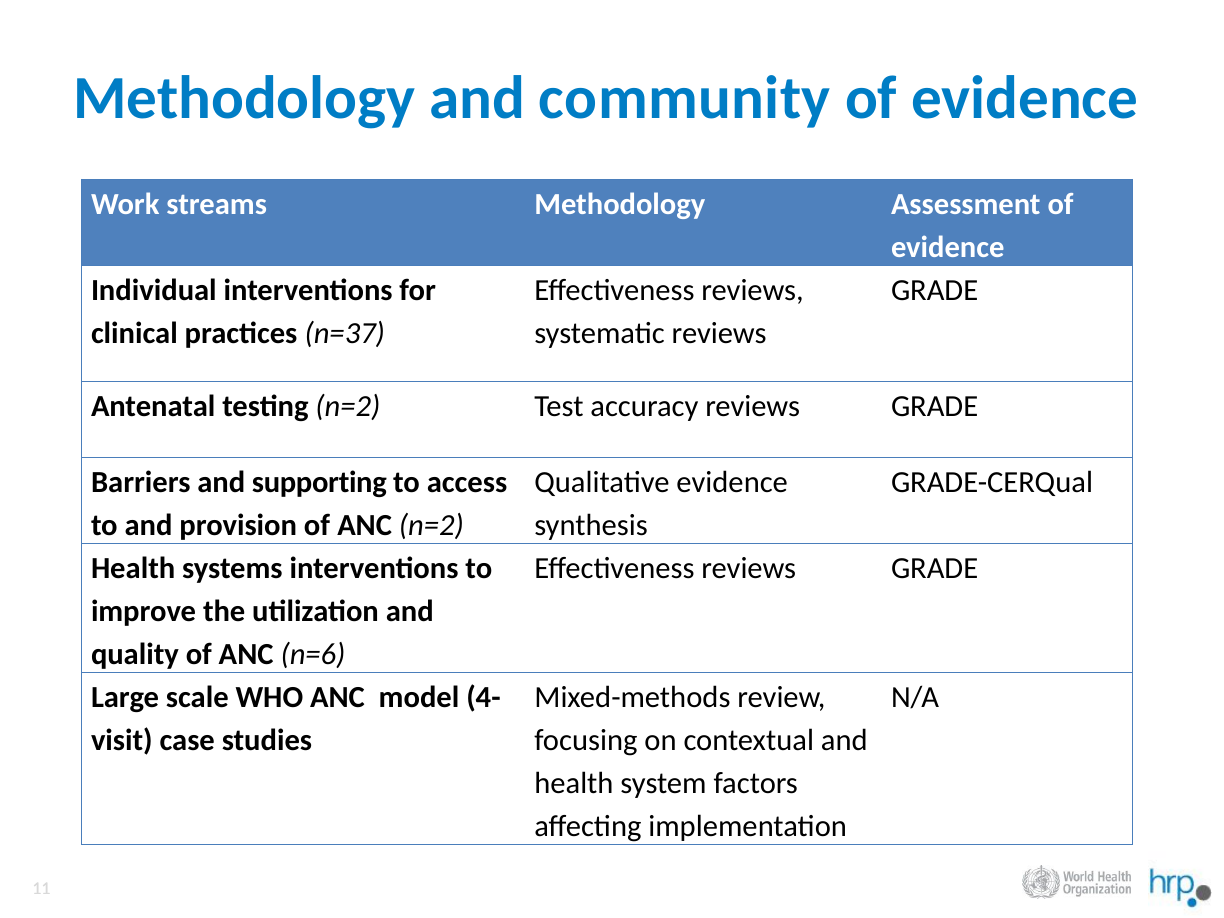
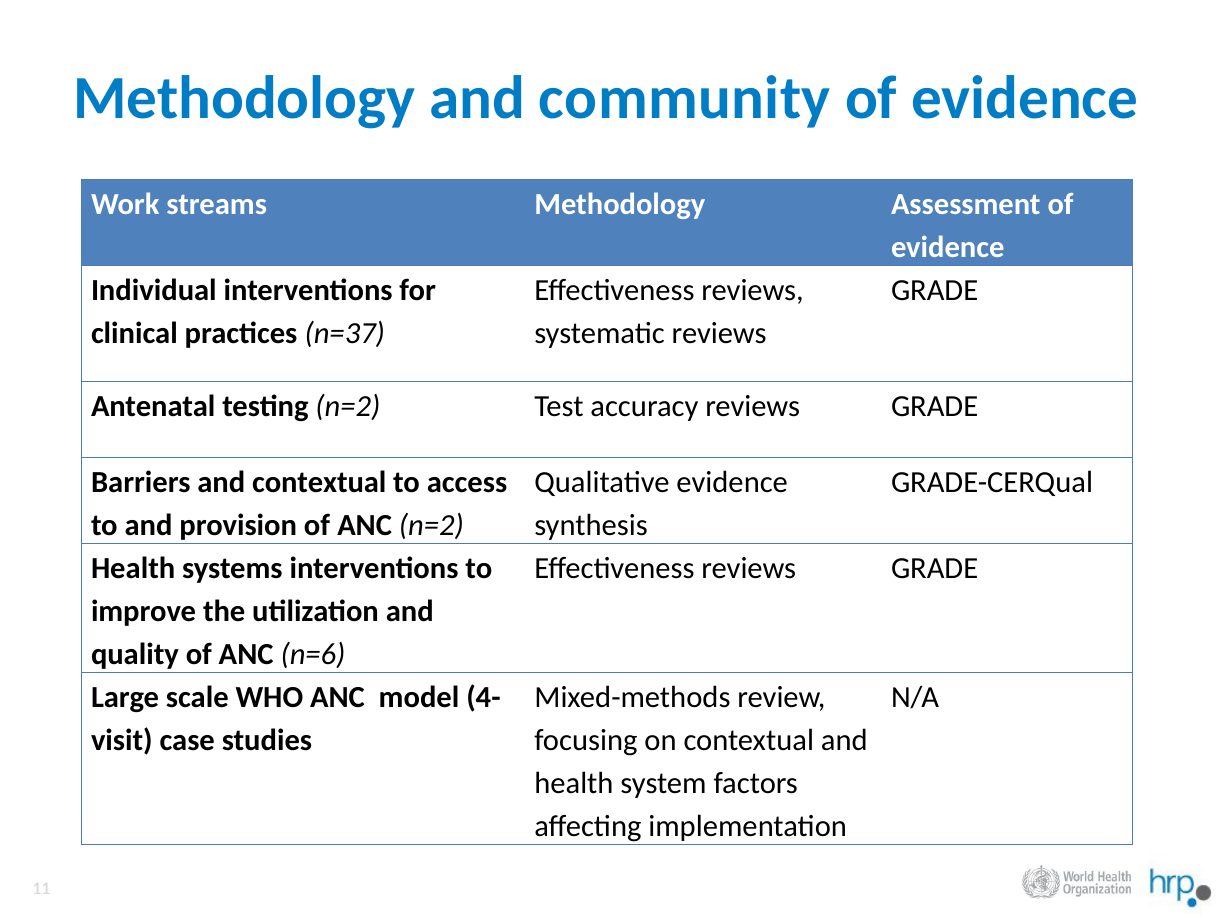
and supporting: supporting -> contextual (319, 482)
